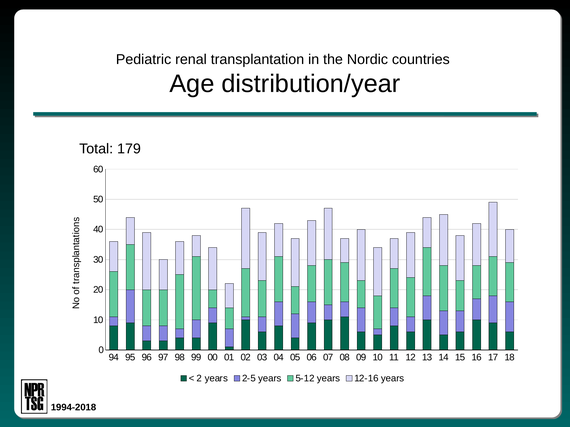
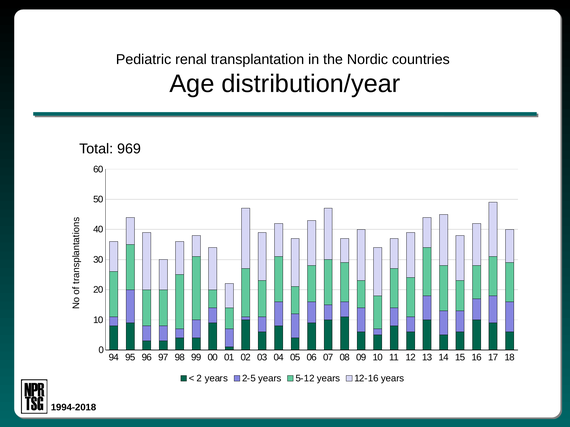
179: 179 -> 969 (129, 149)
